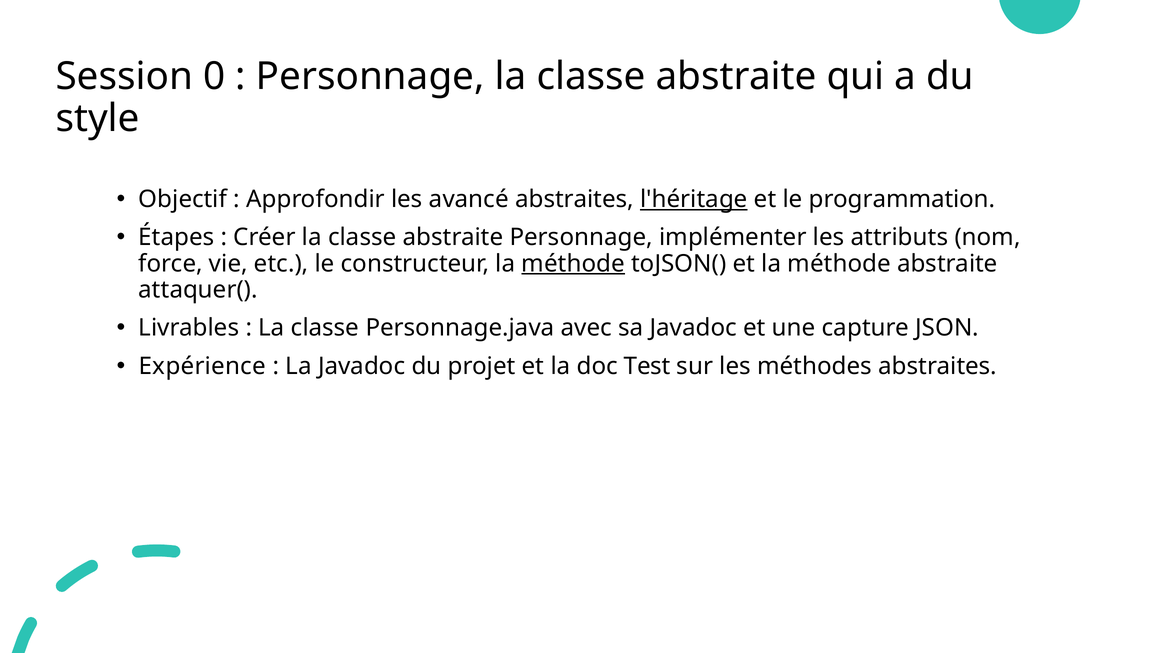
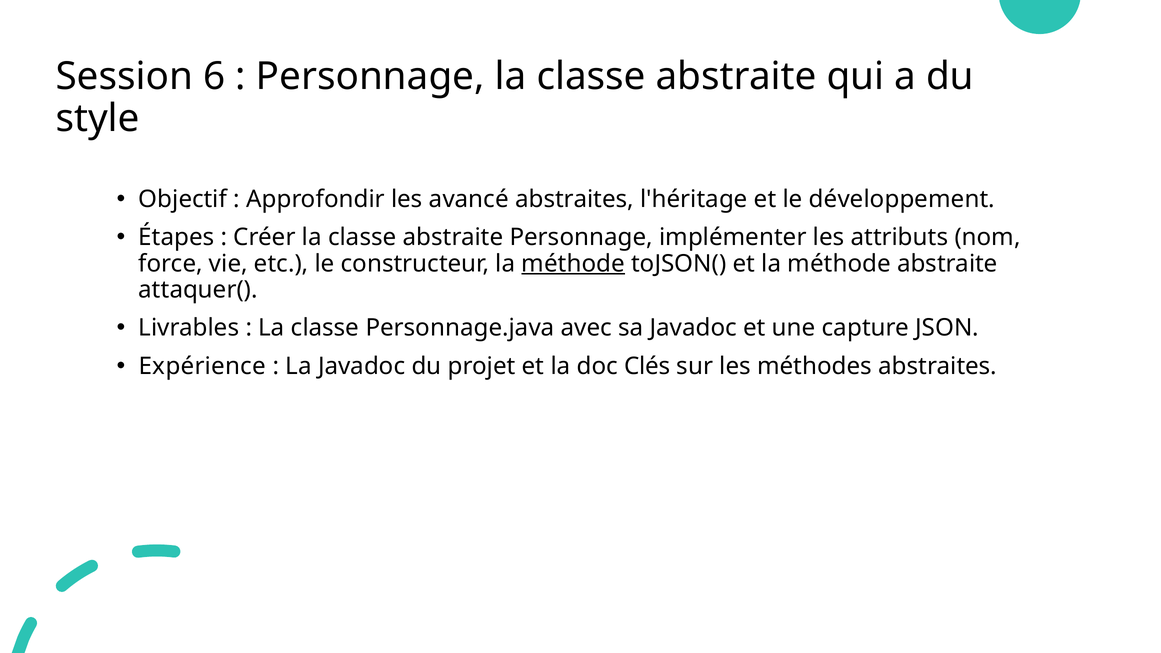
0: 0 -> 6 (214, 77)
l'héritage underline: present -> none (694, 199)
programmation: programmation -> développement (902, 199)
Test: Test -> Clés (647, 366)
